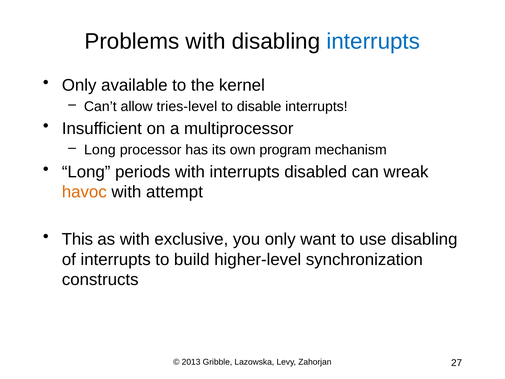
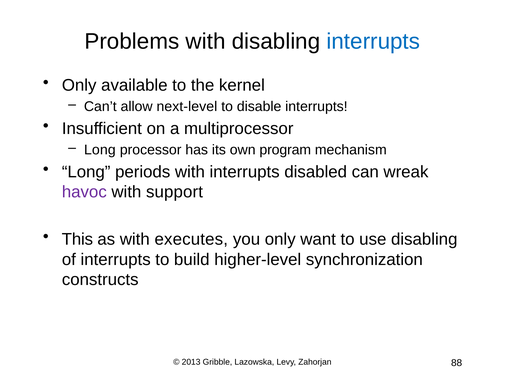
tries-level: tries-level -> next-level (187, 106)
havoc colour: orange -> purple (84, 192)
attempt: attempt -> support (174, 192)
exclusive: exclusive -> executes (191, 239)
27: 27 -> 88 (457, 363)
